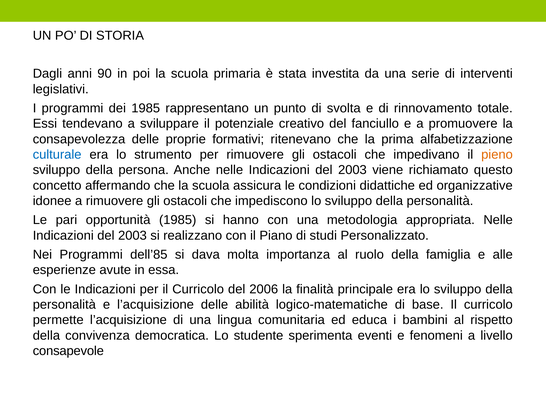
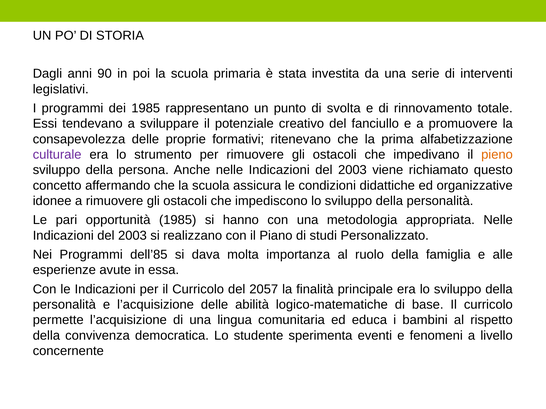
culturale colour: blue -> purple (57, 155)
2006: 2006 -> 2057 (264, 289)
consapevole: consapevole -> concernente (68, 351)
